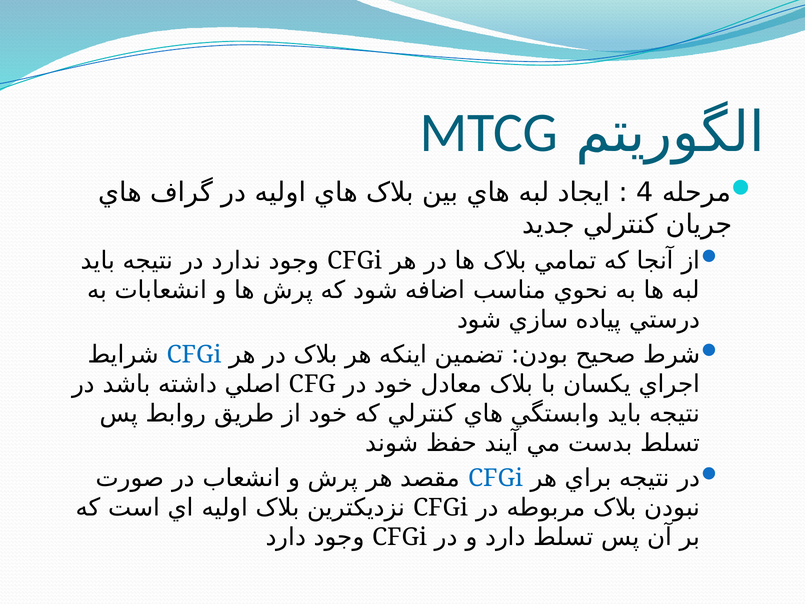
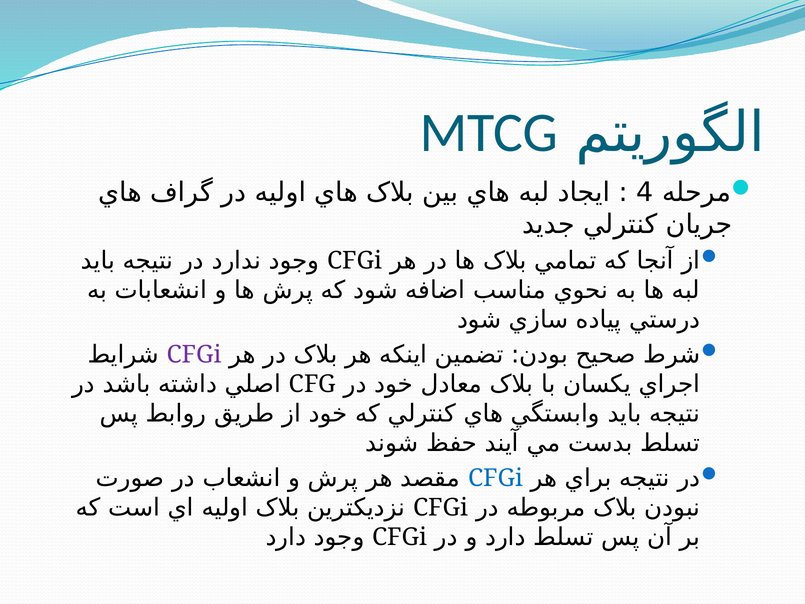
CFGi colour: blue -> purple (194, 354)
